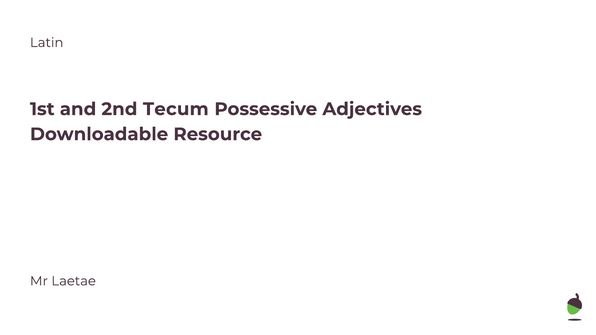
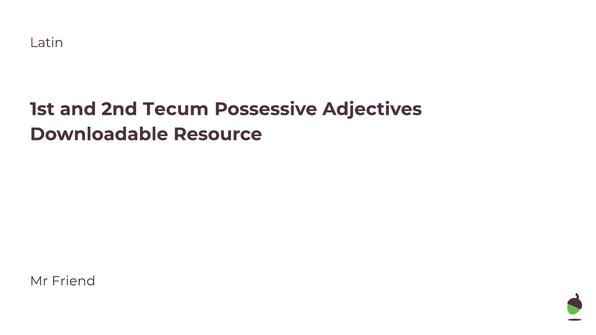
Laetae: Laetae -> Friend (74, 281)
